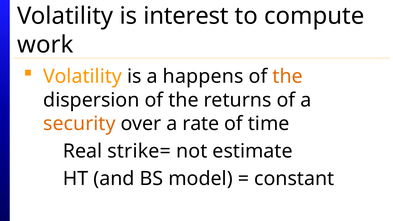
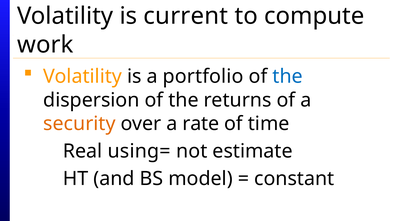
interest: interest -> current (186, 16)
happens: happens -> portfolio (203, 77)
the colour: orange -> blue (288, 77)
strike=: strike= -> using= (139, 151)
